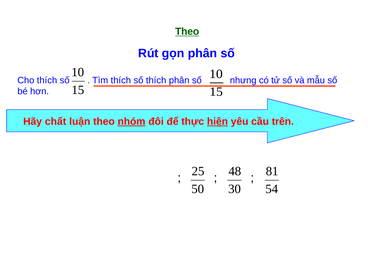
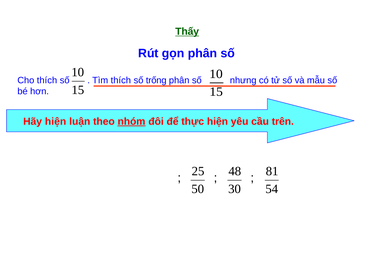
Theo: Theo -> Thấy (187, 31)
số thích: thích -> trống (156, 80)
Hãy chất: chất -> hiện (56, 121)
hiện underline: present -> none (217, 121)
